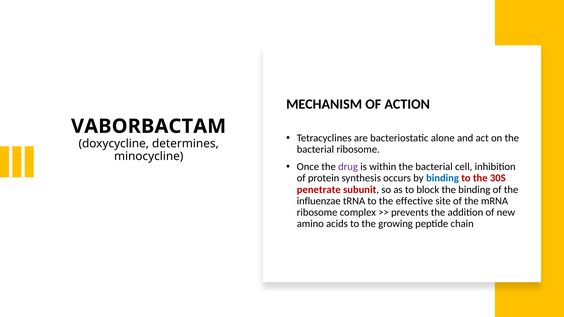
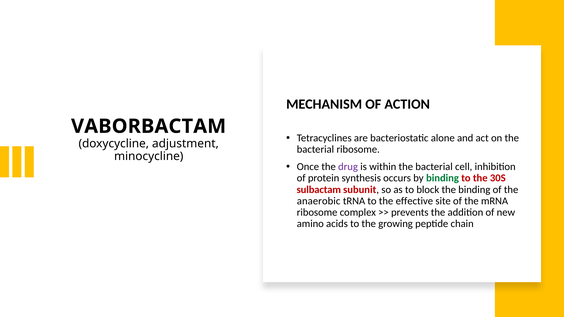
determines: determines -> adjustment (185, 144)
binding colour: blue -> green (443, 178)
penetrate: penetrate -> sulbactam (319, 190)
influenzae: influenzae -> anaerobic (319, 201)
